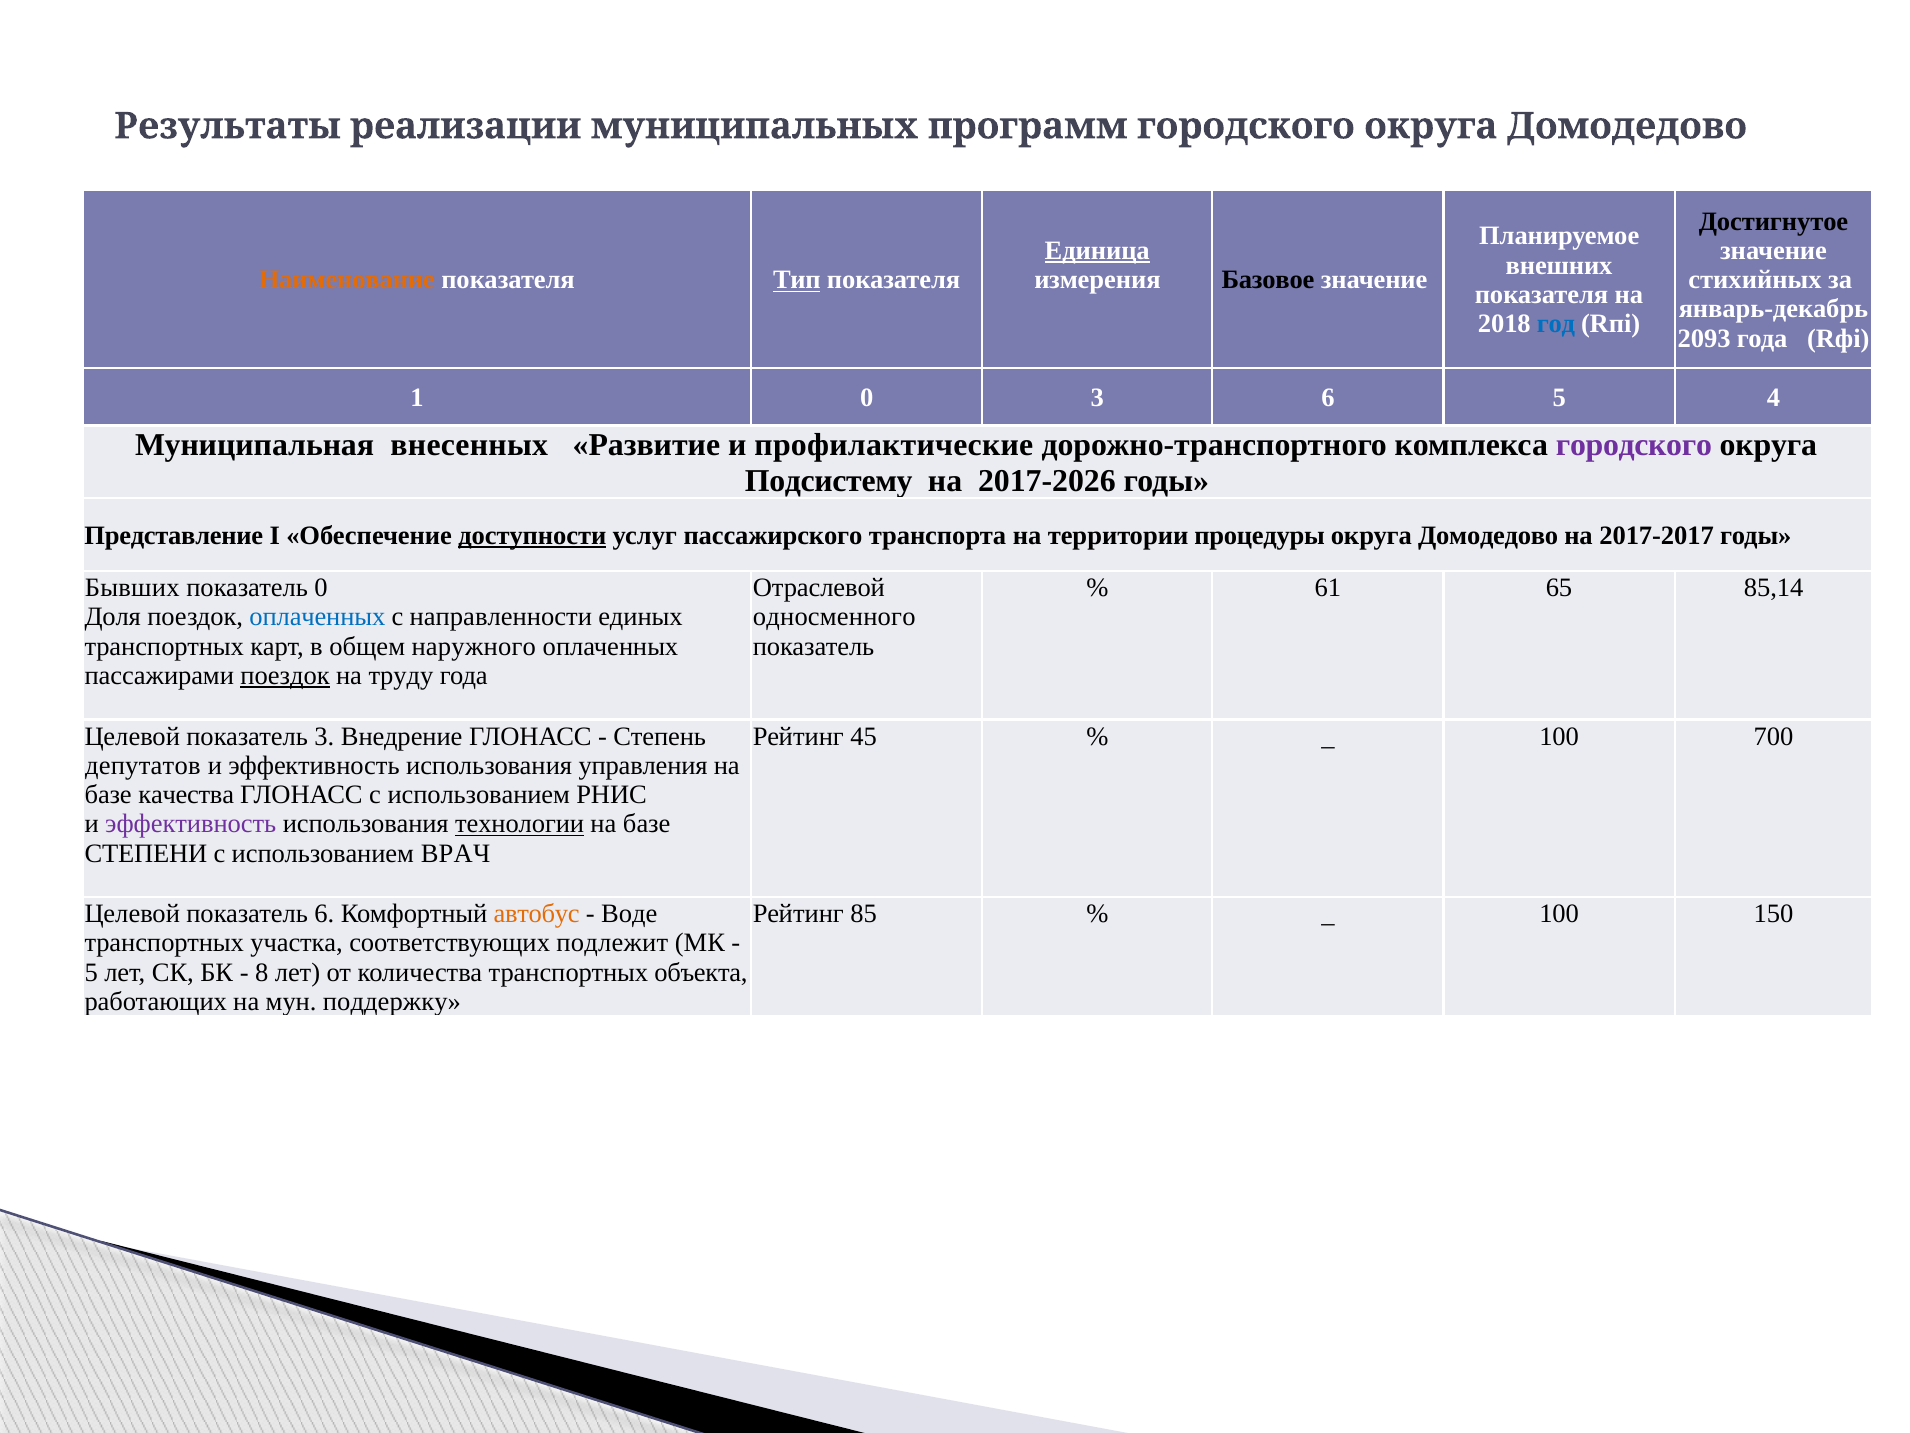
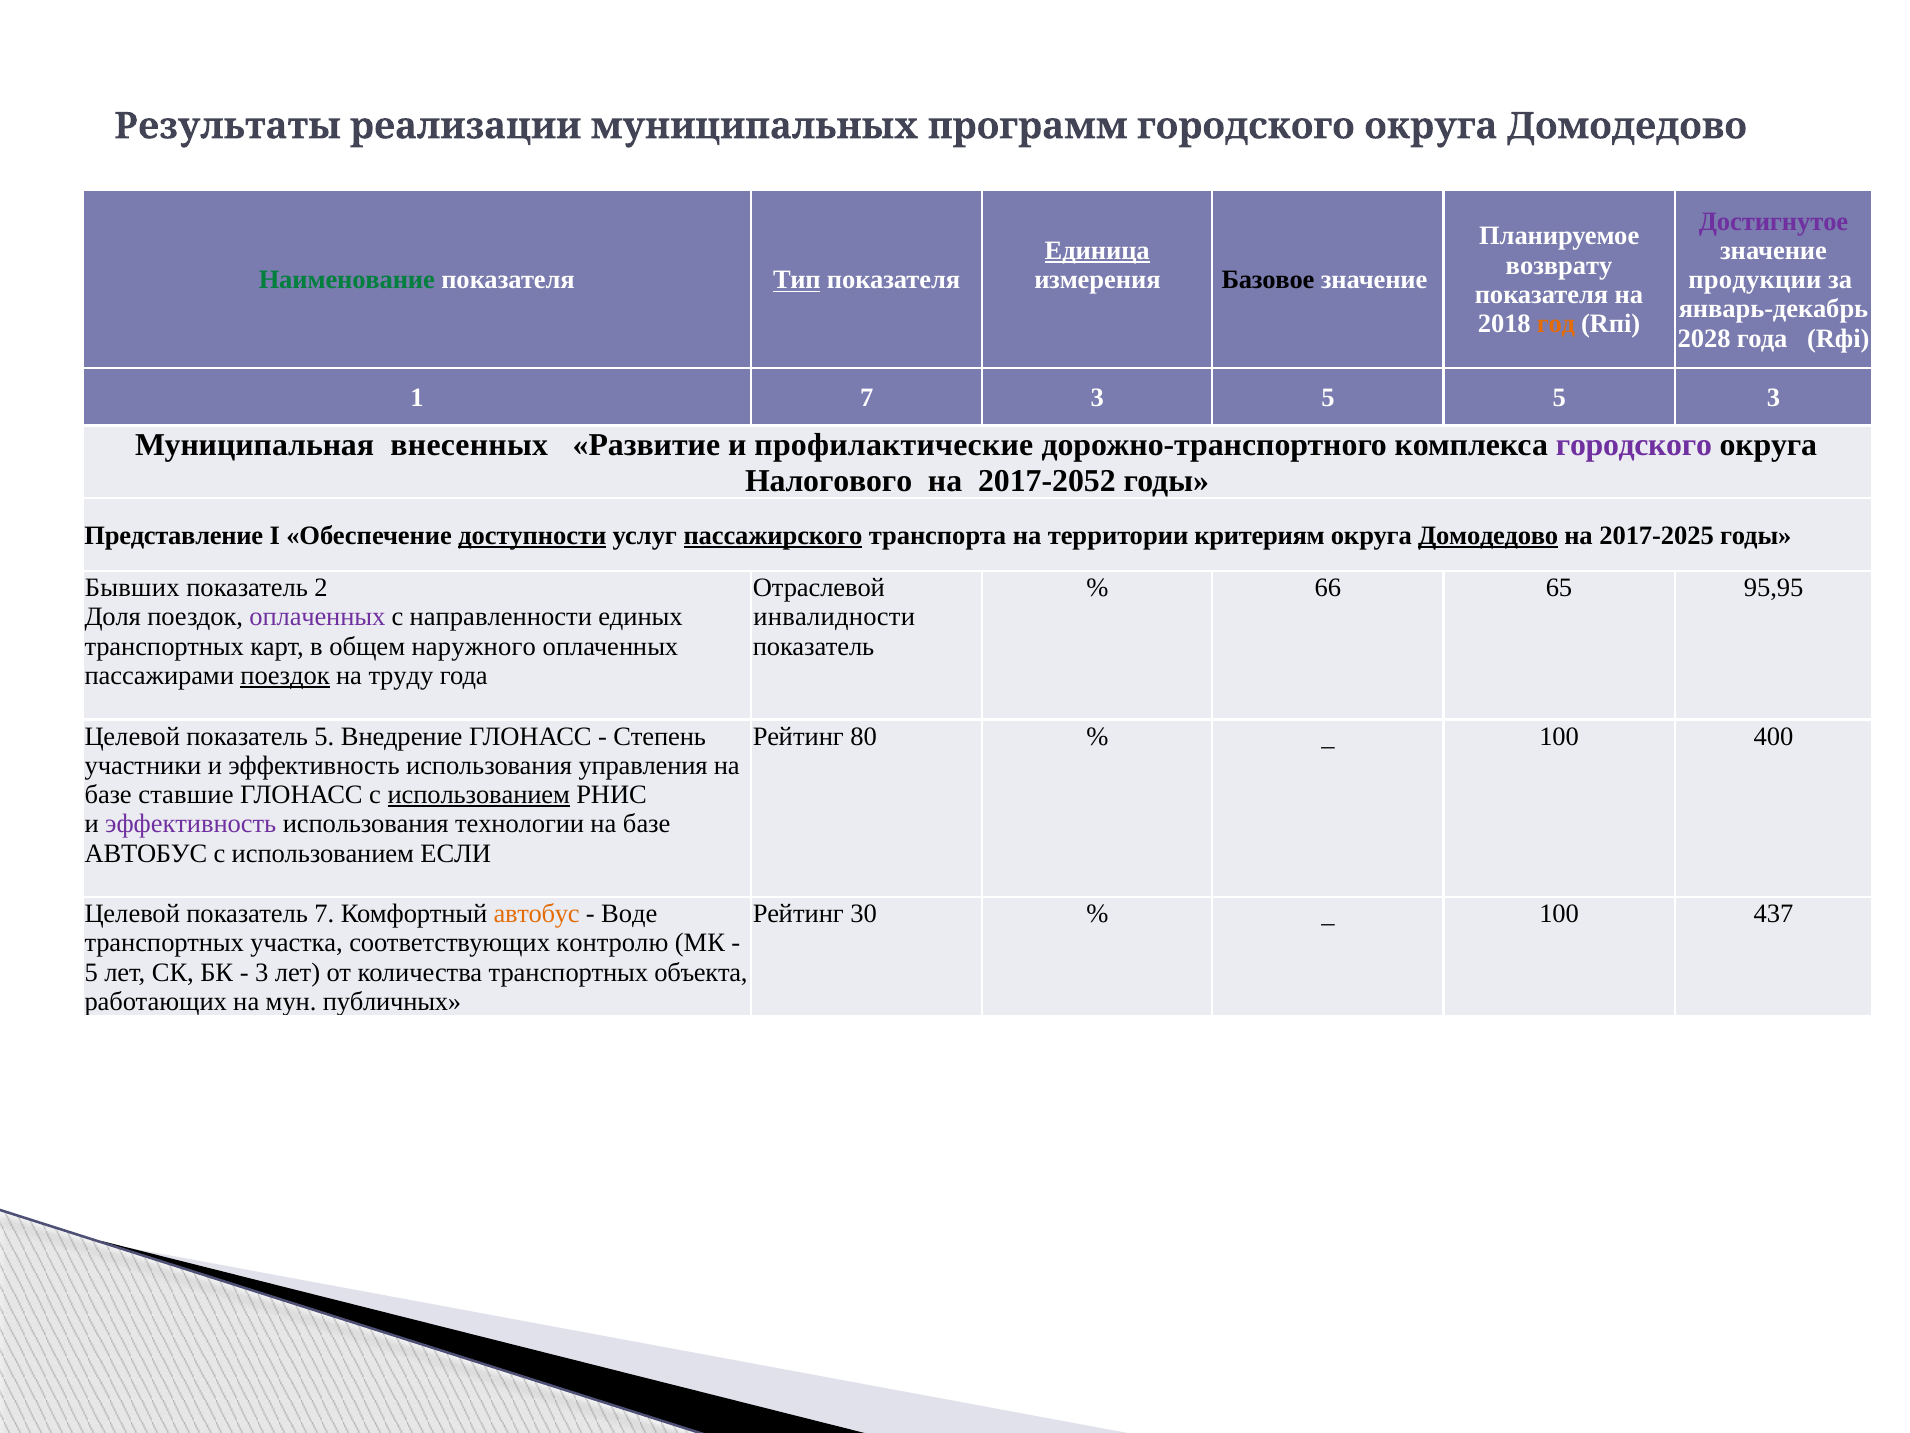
Достигнутое colour: black -> purple (1774, 221)
внешних: внешних -> возврату (1559, 265)
Наименование colour: orange -> green (347, 280)
стихийных: стихийных -> продукции (1755, 280)
год colour: blue -> orange (1556, 324)
2093: 2093 -> 2028 (1704, 338)
1 0: 0 -> 7 (867, 398)
3 6: 6 -> 5 (1328, 398)
5 4: 4 -> 3 (1774, 398)
Подсистему: Подсистему -> Налогового (829, 481)
2017-2026: 2017-2026 -> 2017-2052 (1047, 481)
пассажирского underline: none -> present (773, 536)
процедуры: процедуры -> критериям (1260, 536)
Домодедово underline: none -> present (1488, 536)
2017-2017: 2017-2017 -> 2017-2025 (1657, 536)
показатель 0: 0 -> 2 (321, 588)
61: 61 -> 66 (1328, 588)
85,14: 85,14 -> 95,95 (1774, 588)
оплаченных colour: blue -> purple (317, 617)
односменного: односменного -> инвалидности (834, 617)
показатель 3: 3 -> 5 (324, 736)
45: 45 -> 80 (864, 736)
700: 700 -> 400 (1774, 736)
депутатов: депутатов -> участники (143, 765)
качества: качества -> ставшие (186, 794)
использованием underline: none -> present (479, 794)
технологии underline: present -> none (520, 824)
СТЕПЕНИ: СТЕПЕНИ -> АВТОБУС (146, 853)
ВРАЧ: ВРАЧ -> ЕСЛИ (456, 853)
показатель 6: 6 -> 7 (324, 914)
85: 85 -> 30 (864, 914)
150: 150 -> 437 (1774, 914)
подлежит: подлежит -> контролю (612, 943)
8: 8 -> 3 (262, 972)
поддержку: поддержку -> публичных (392, 1001)
